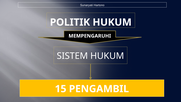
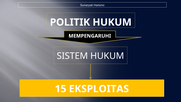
PENGAMBIL: PENGAMBIL -> EKSPLOITAS (99, 89)
